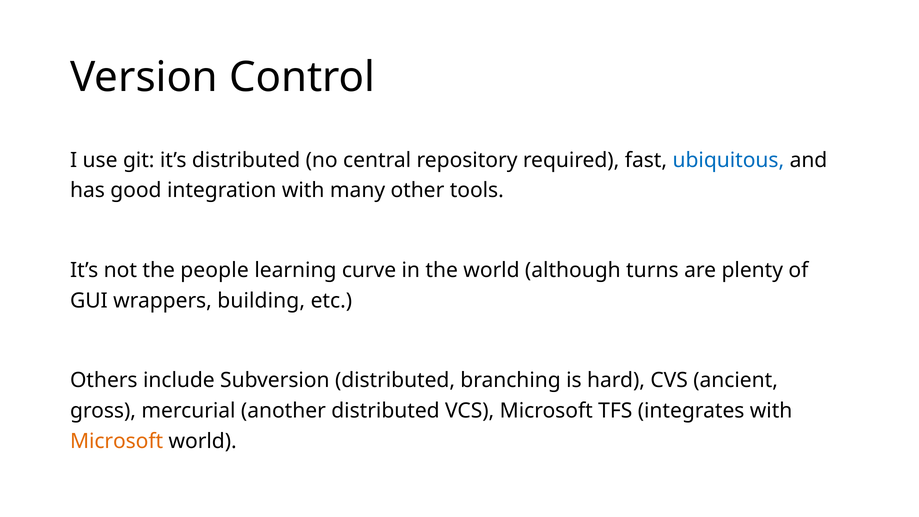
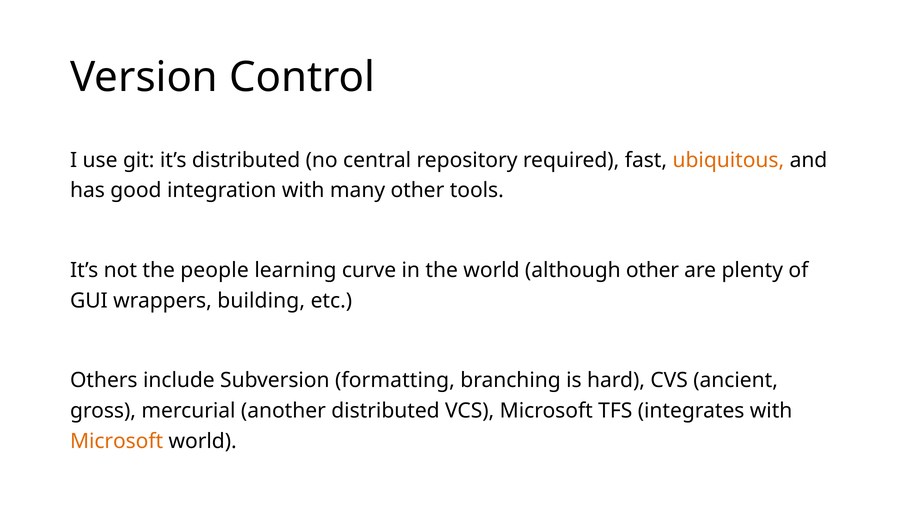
ubiquitous colour: blue -> orange (728, 160)
although turns: turns -> other (653, 270)
Subversion distributed: distributed -> formatting (395, 380)
